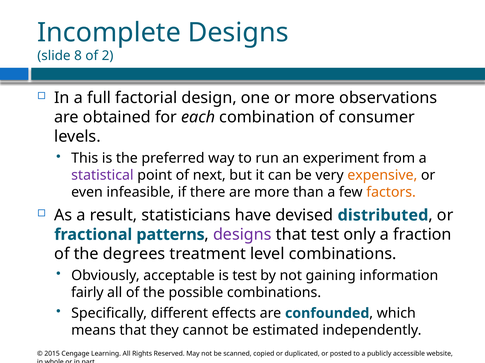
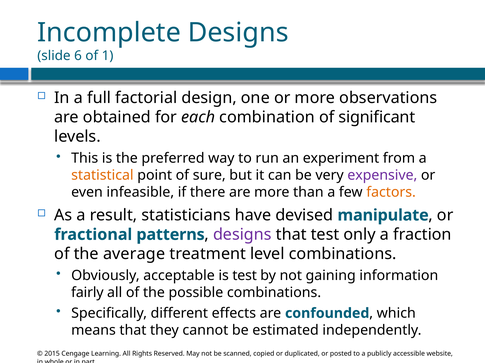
8: 8 -> 6 (78, 56)
2: 2 -> 1 (108, 56)
consumer: consumer -> significant (377, 117)
statistical colour: purple -> orange (102, 176)
next: next -> sure (209, 176)
expensive colour: orange -> purple (382, 176)
distributed: distributed -> manipulate (383, 216)
degrees: degrees -> average (134, 254)
